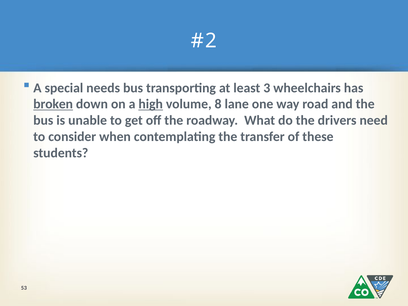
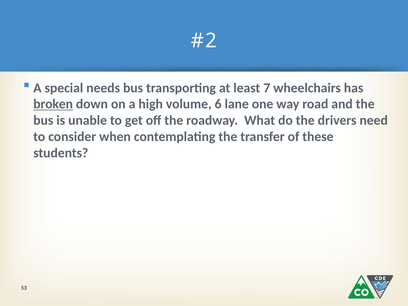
3: 3 -> 7 (267, 88)
high underline: present -> none (151, 104)
8: 8 -> 6 (218, 104)
